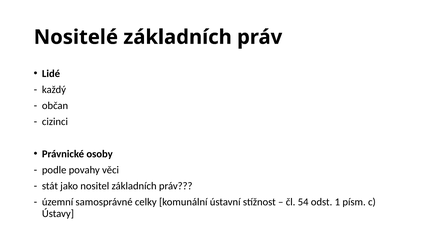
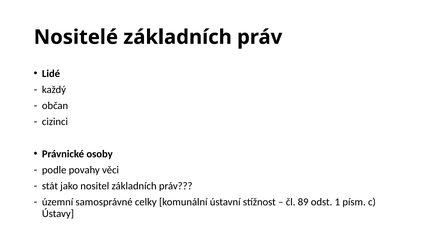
54: 54 -> 89 (303, 202)
